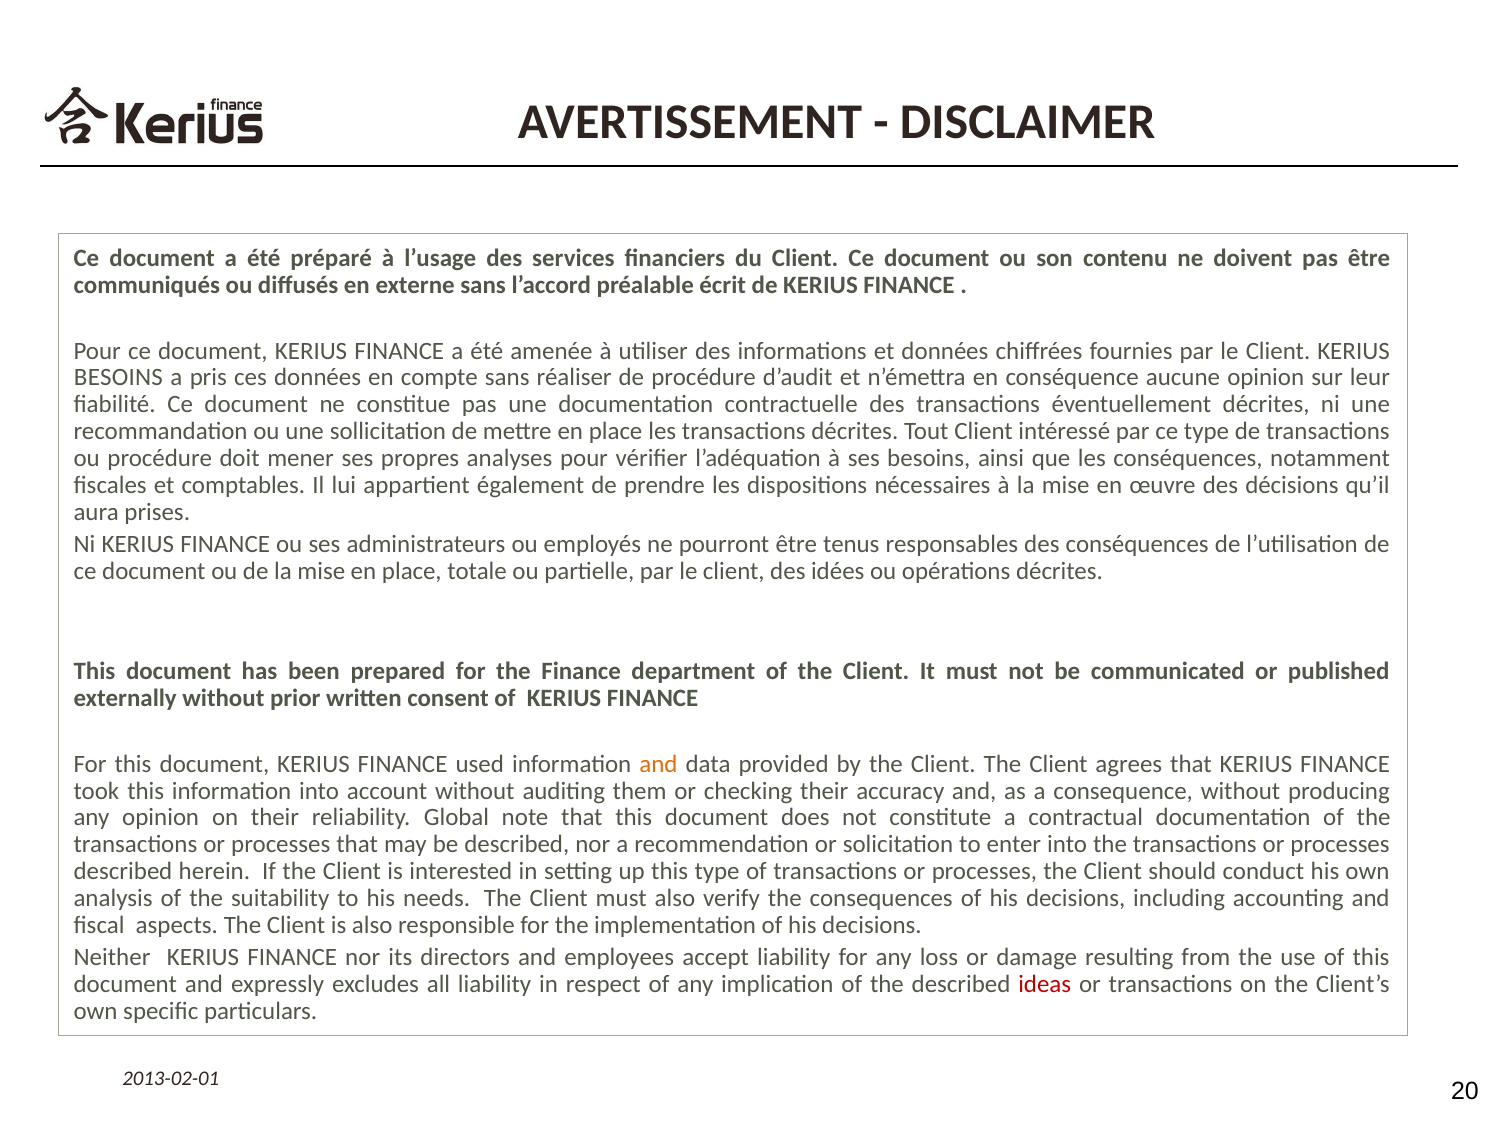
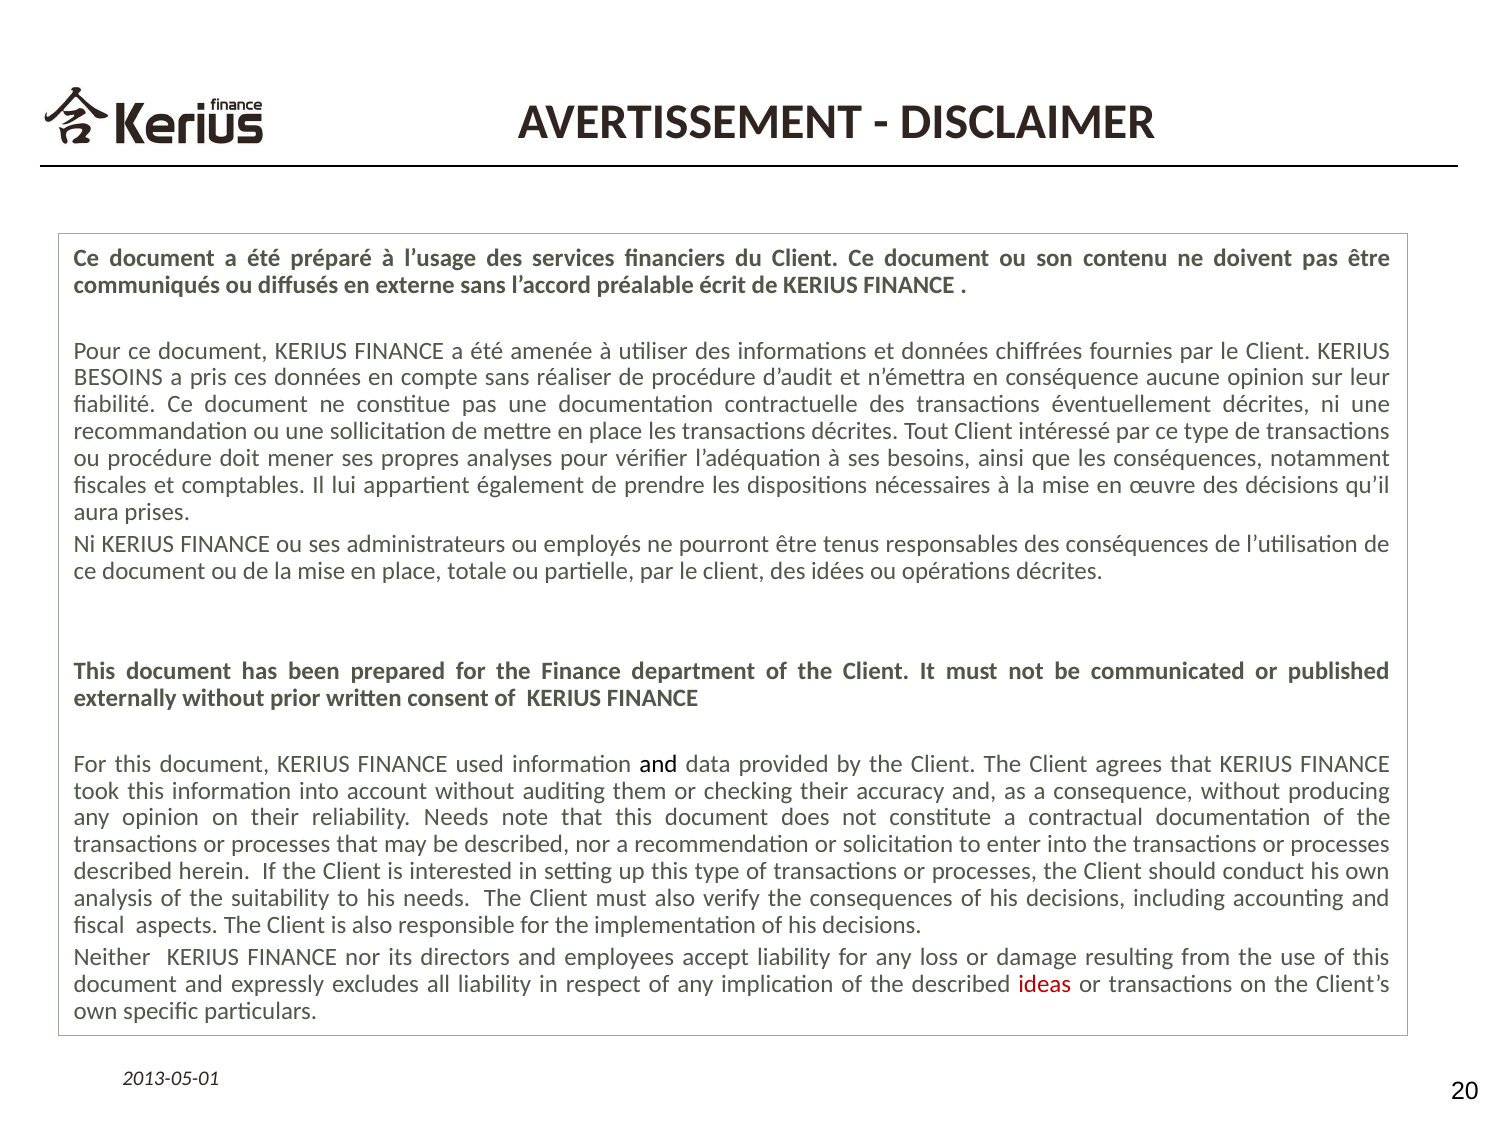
and colour: orange -> black (658, 764)
reliability Global: Global -> Needs (456, 818)
2013-02-01: 2013-02-01 -> 2013-05-01 (171, 1079)
